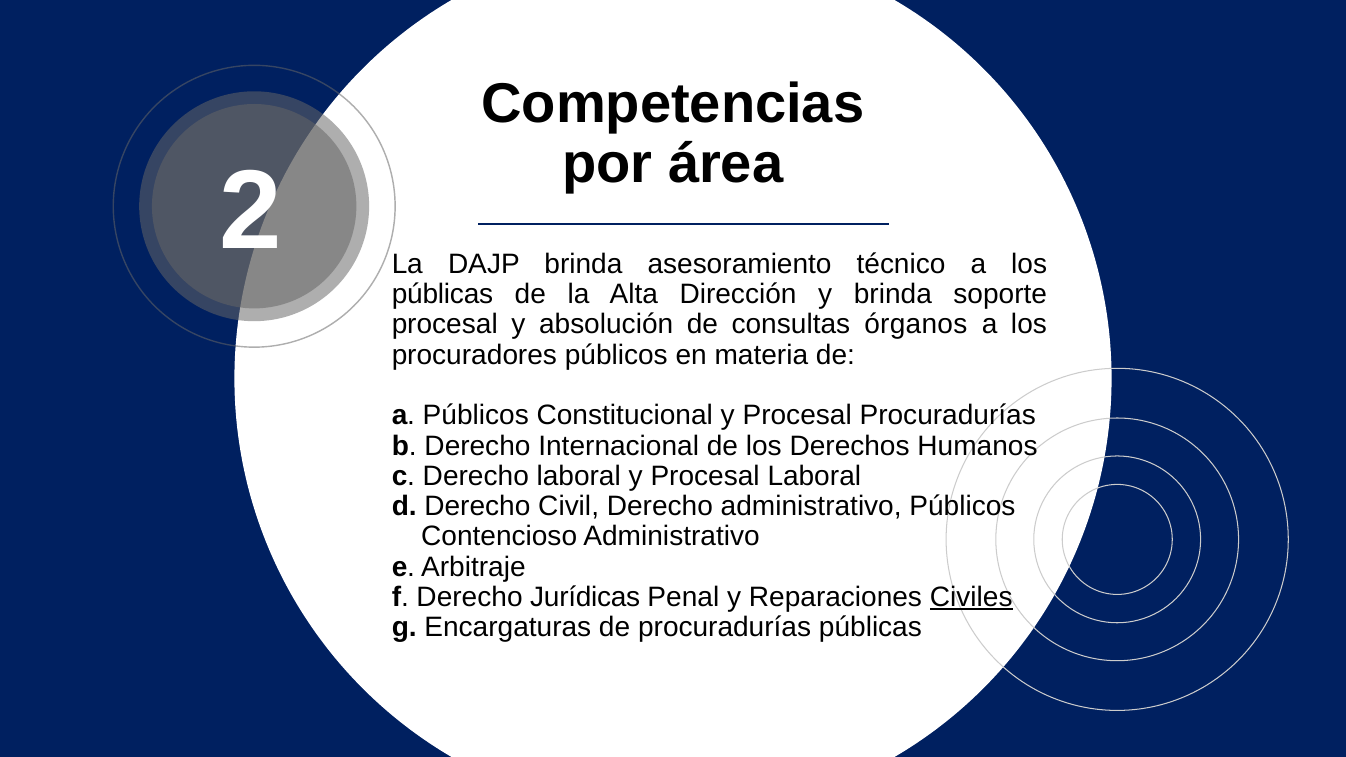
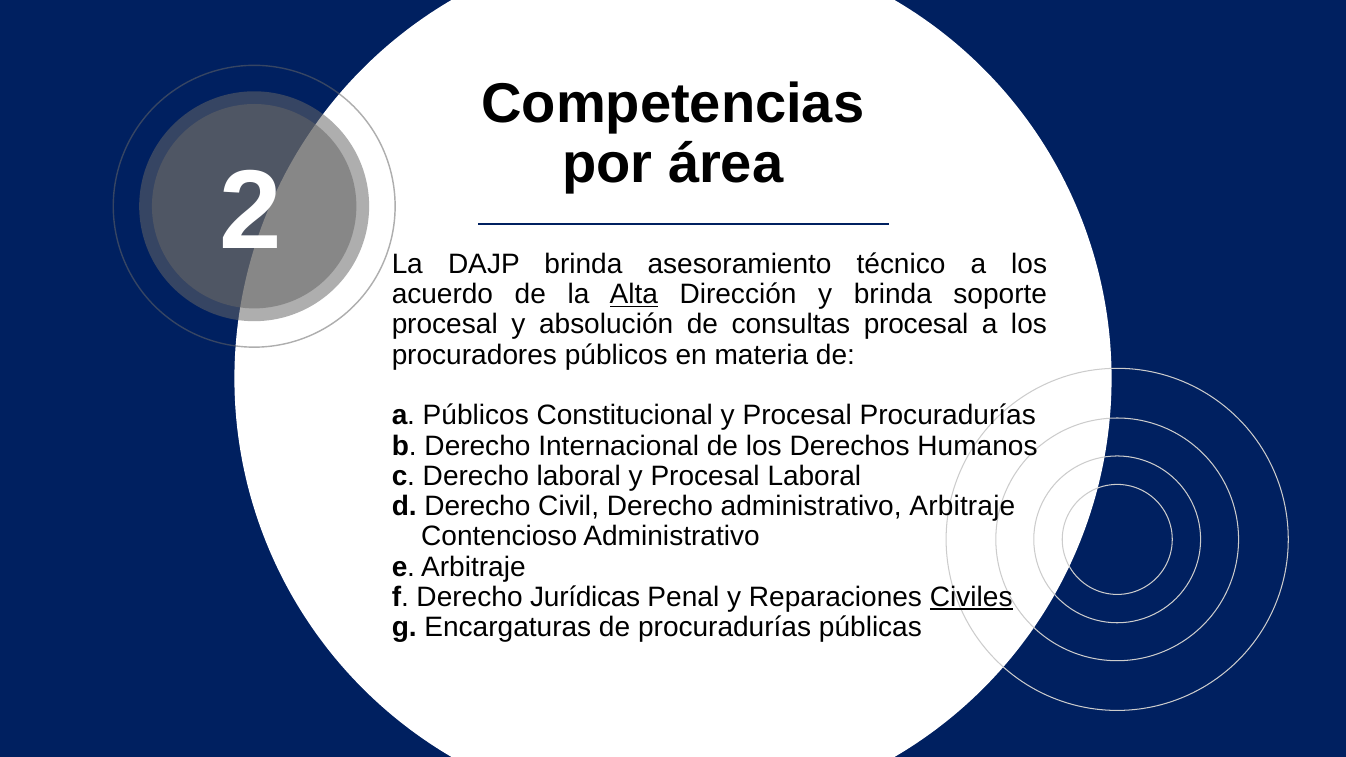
públicas: públicas -> acuerdo (442, 294)
Alta underline: none -> present (634, 294)
consultas órganos: órganos -> procesal (916, 325)
administrativo Públicos: Públicos -> Arbitraje (962, 506)
